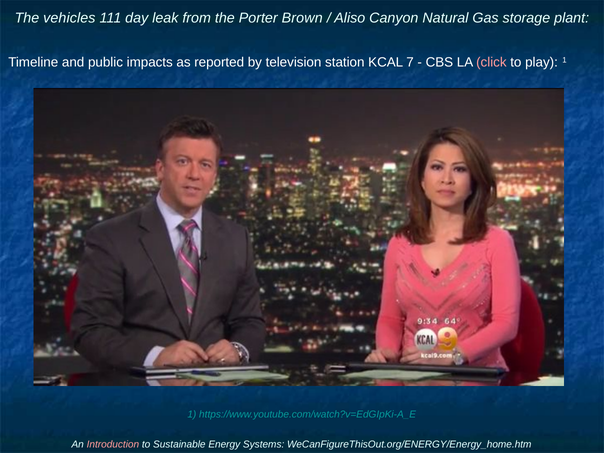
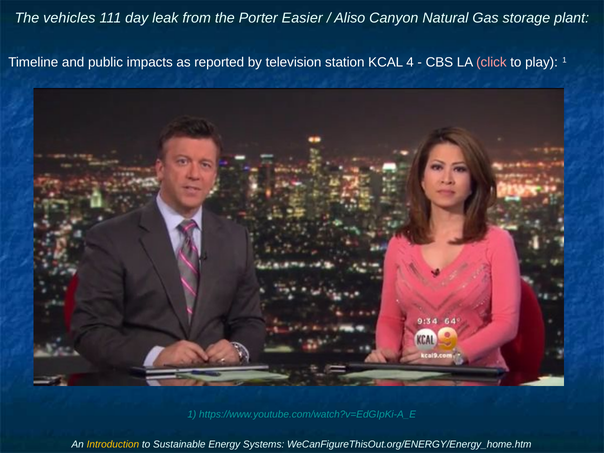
Brown: Brown -> Easier (302, 18)
7: 7 -> 4 (410, 62)
Introduction colour: pink -> yellow (113, 444)
